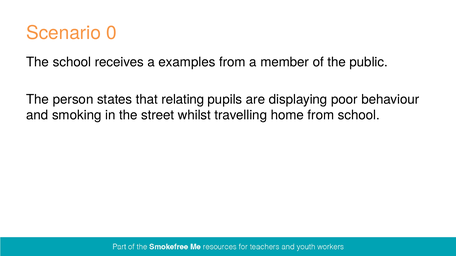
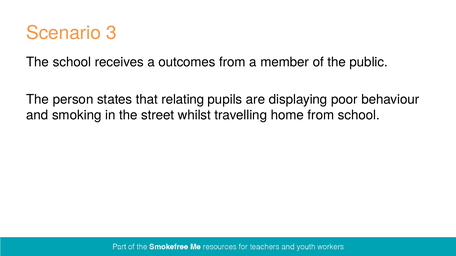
0: 0 -> 3 (112, 33)
examples: examples -> outcomes (187, 62)
